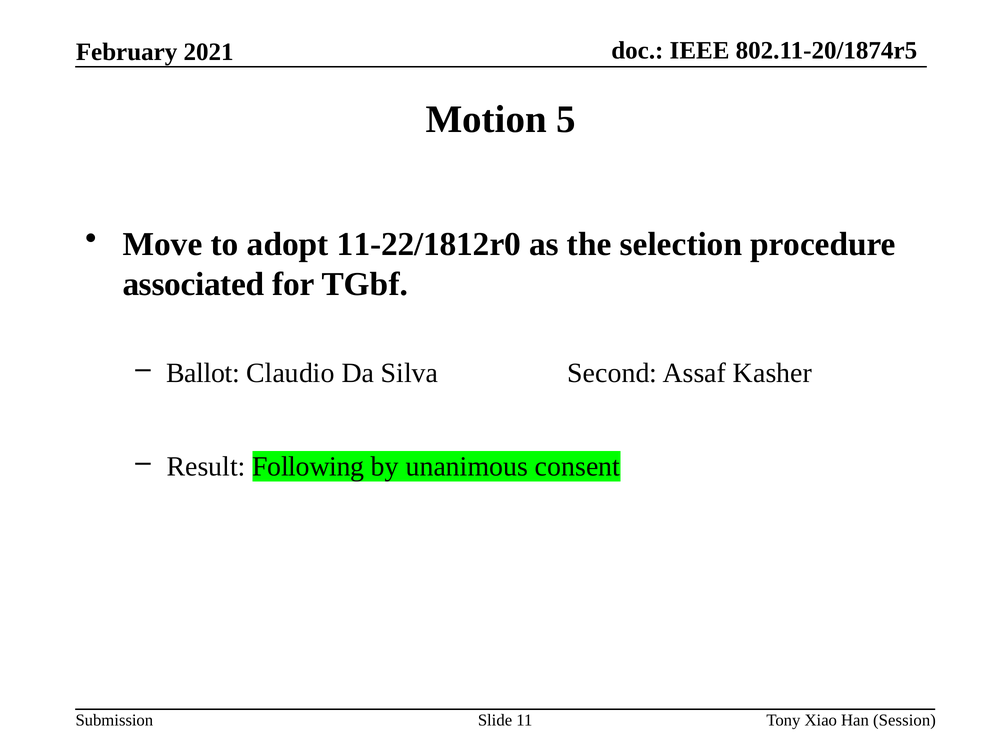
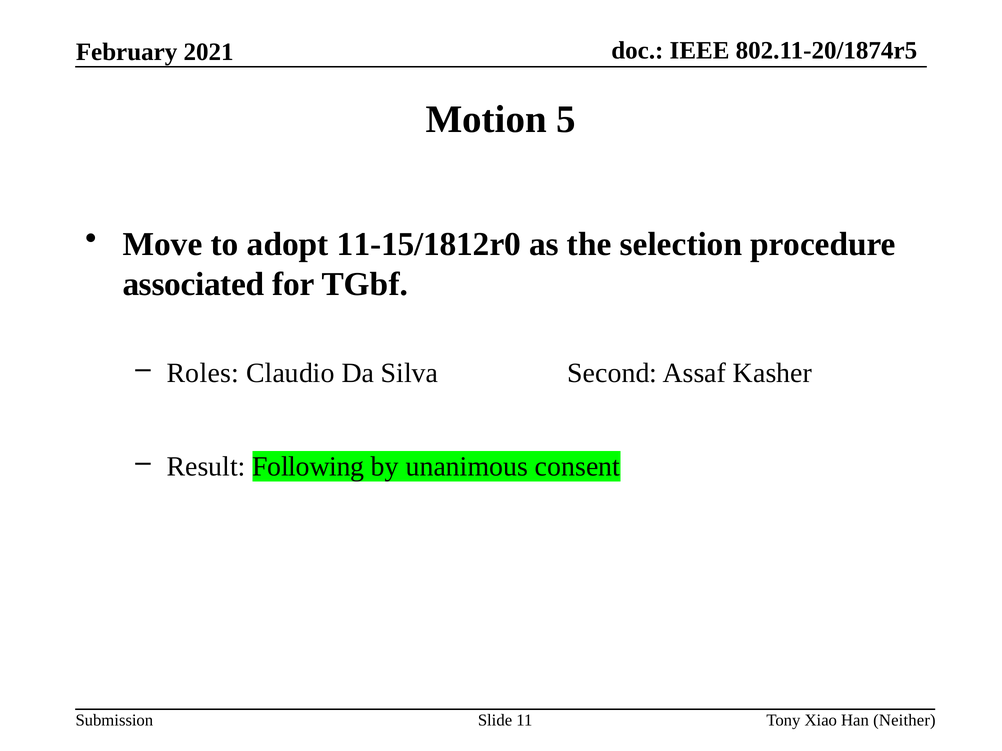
11-22/1812r0: 11-22/1812r0 -> 11-15/1812r0 (429, 244)
Ballot: Ballot -> Roles (203, 373)
Session: Session -> Neither (904, 721)
